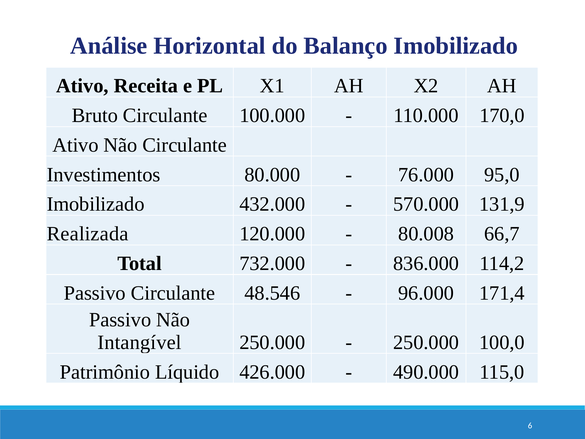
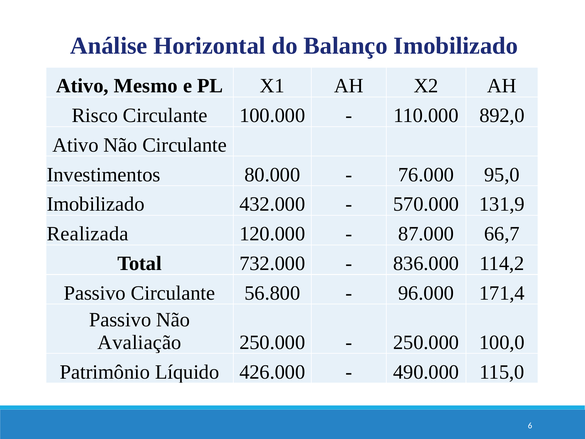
Receita: Receita -> Mesmo (146, 86)
Bruto: Bruto -> Risco (95, 115)
170,0: 170,0 -> 892,0 (502, 115)
80.008: 80.008 -> 87.000 (426, 234)
48.546: 48.546 -> 56.800 (272, 293)
Intangível: Intangível -> Avaliação (140, 342)
